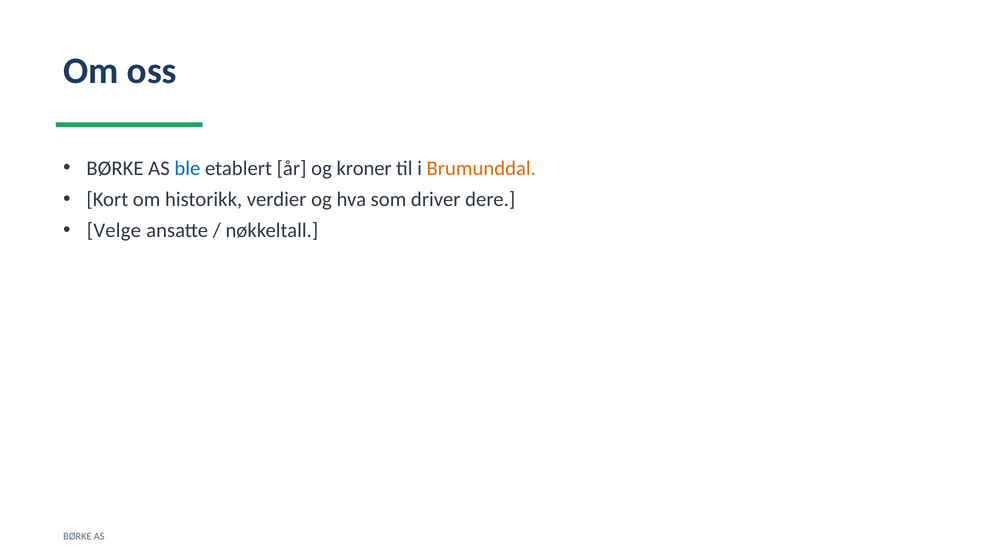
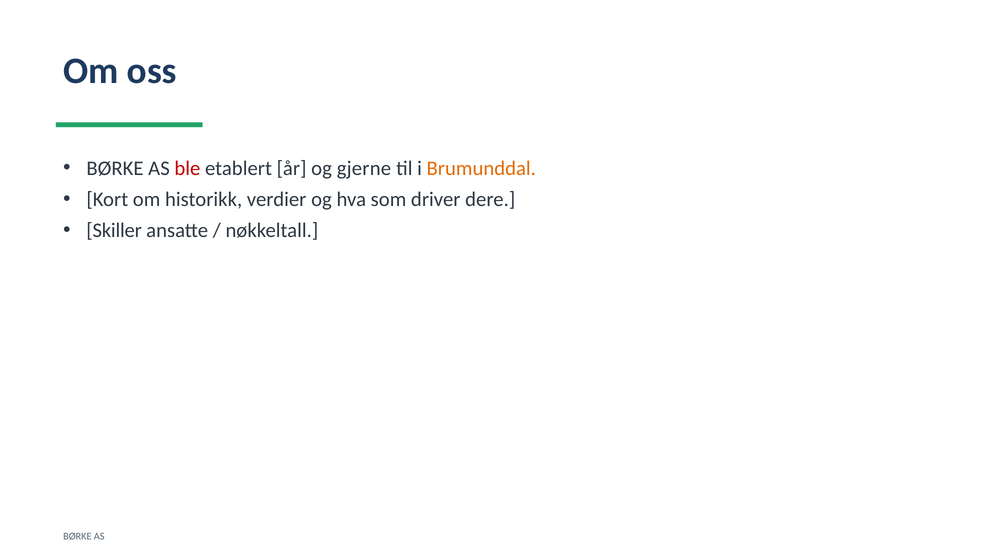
ble colour: blue -> red (187, 168)
kroner: kroner -> gjerne (364, 168)
Velge: Velge -> Skiller (114, 230)
